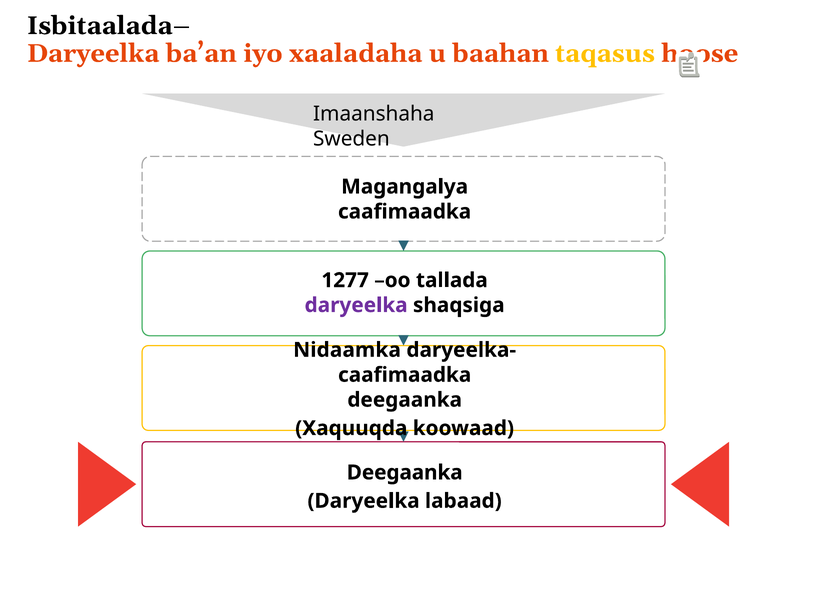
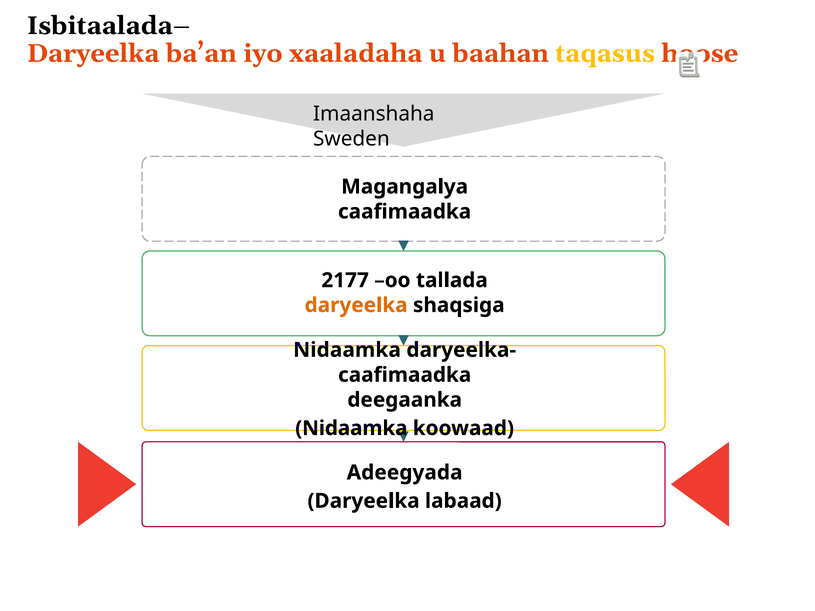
1277: 1277 -> 2177 (345, 280)
daryeelka colour: purple -> orange (356, 305)
Xaquuqda: Xaquuqda -> Nidaamka (351, 428)
Deegaanka: Deegaanka -> Adeegyada (405, 473)
